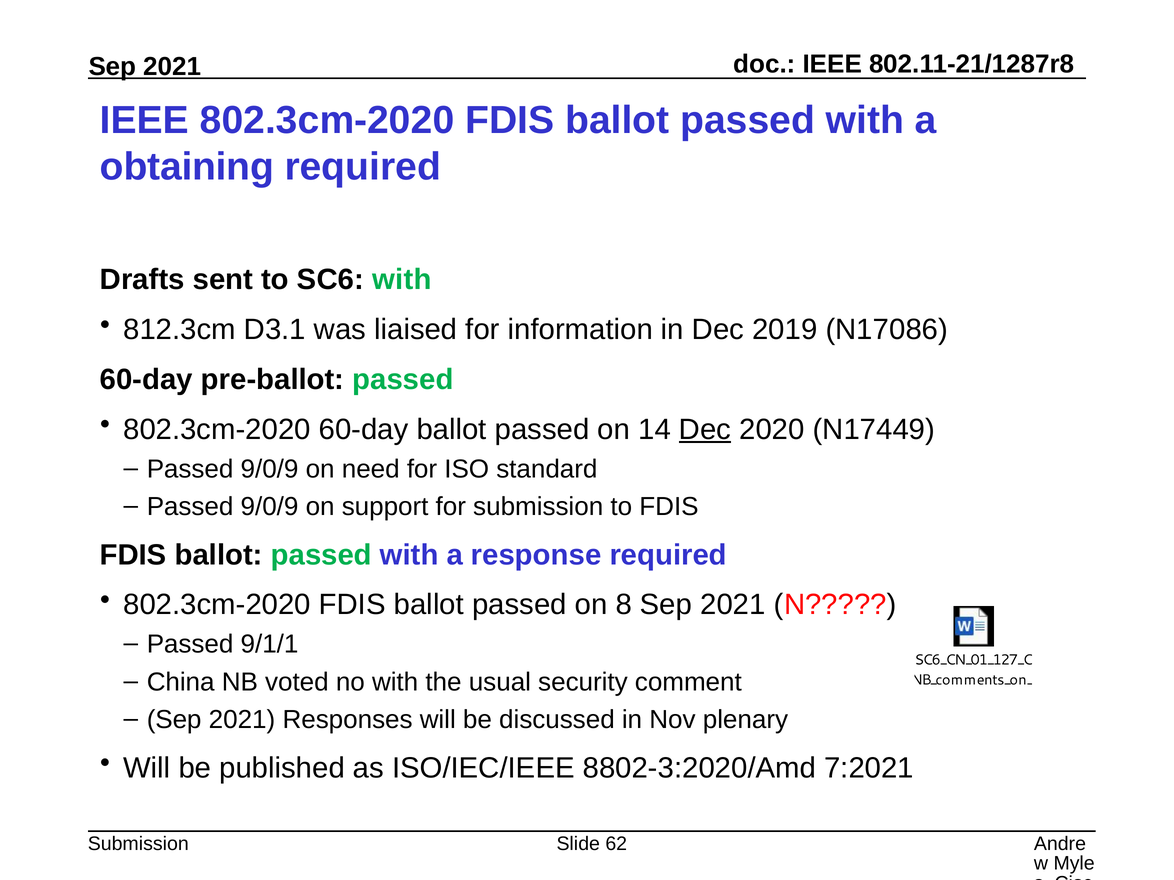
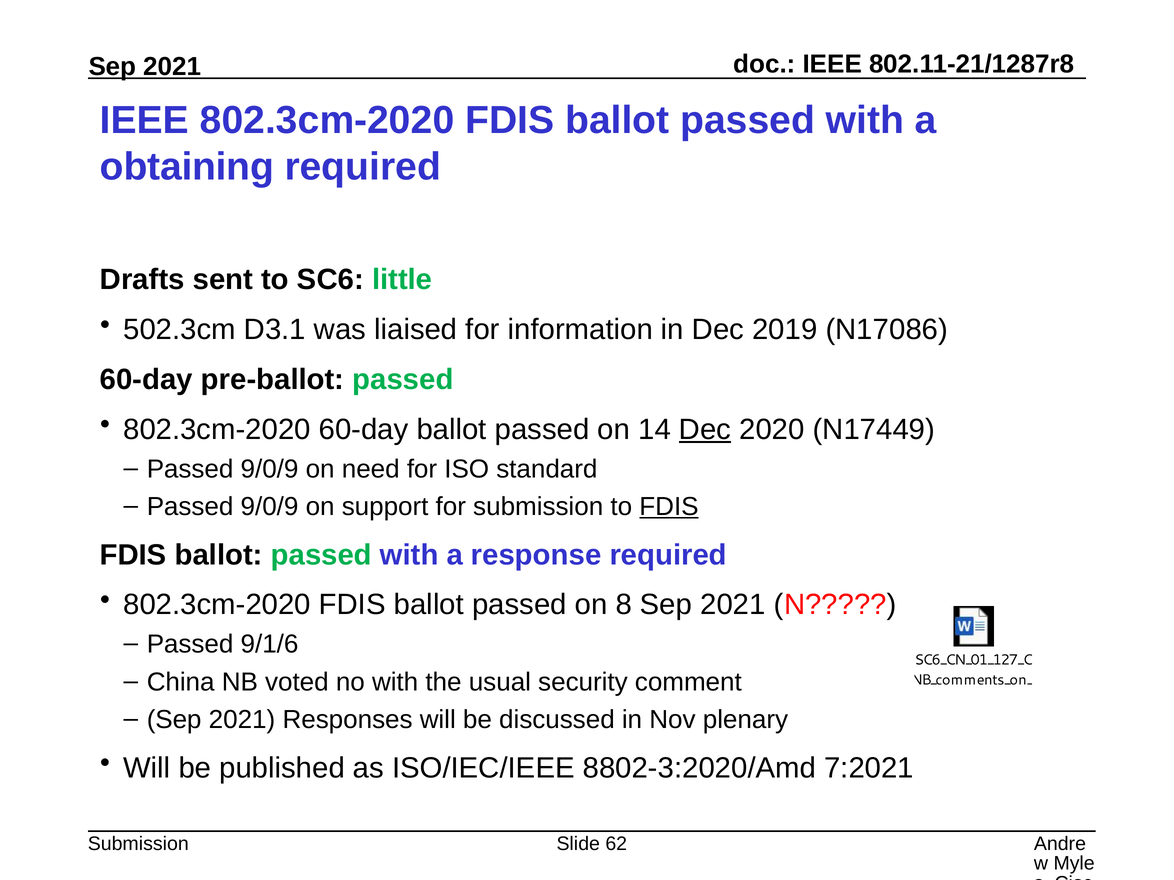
SC6 with: with -> little (402, 280)
812.3cm: 812.3cm -> 502.3cm (180, 330)
FDIS underline: none -> present (669, 507)
9/1/1: 9/1/1 -> 9/1/6 (270, 645)
